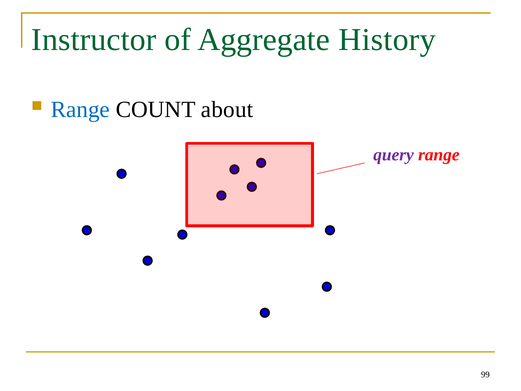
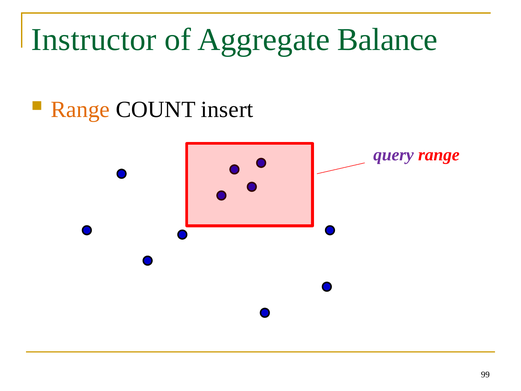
History: History -> Balance (387, 40)
Range colour: blue -> orange (80, 109)
about: about -> insert (227, 109)
